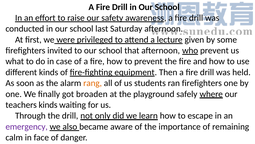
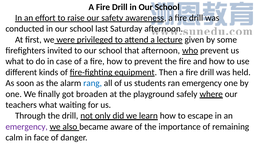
rang colour: orange -> blue (93, 83)
ran firefighters: firefighters -> emergency (202, 83)
teachers kinds: kinds -> what (48, 105)
